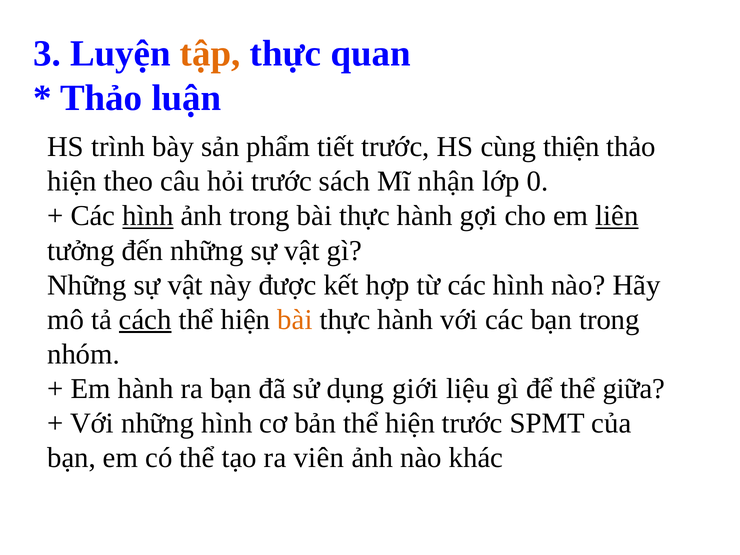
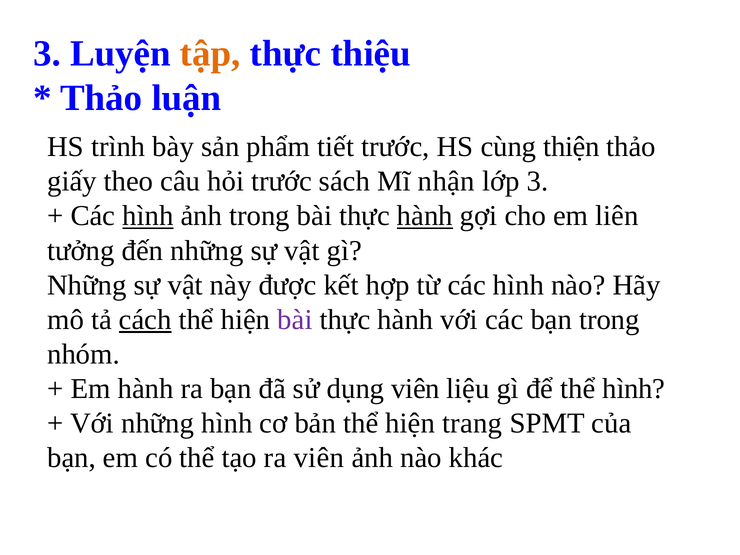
quan: quan -> thiệu (371, 54)
hiện: hiện -> giấy (72, 181)
lớp 0: 0 -> 3 (538, 181)
hành underline: none -> present (425, 216)
liên underline: present -> none (617, 216)
bài colour: orange -> purple (295, 320)
dụng giới: giới -> viên (416, 389)
thể giữa: giữa -> hình (634, 389)
hiện trước: trước -> trang (472, 423)
